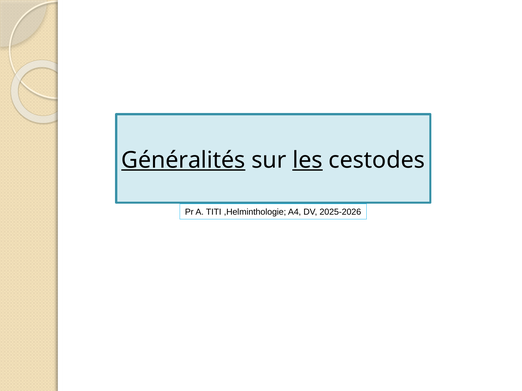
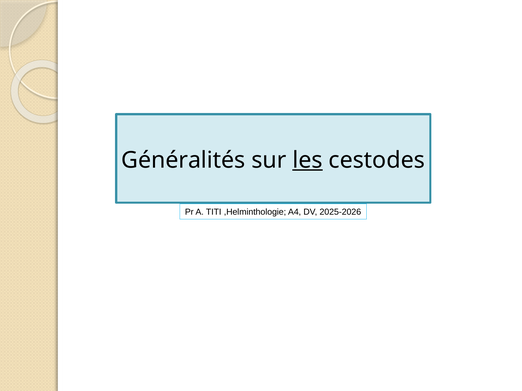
Généralités underline: present -> none (183, 160)
